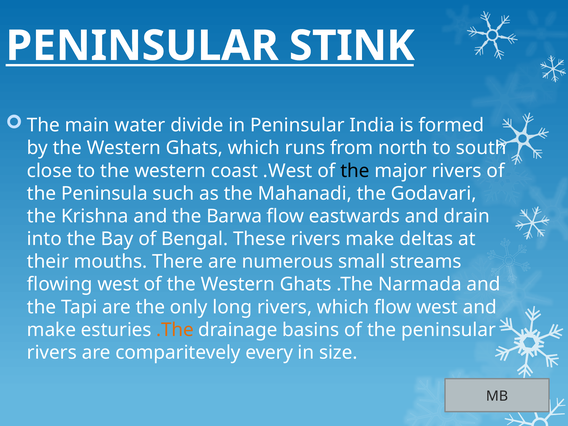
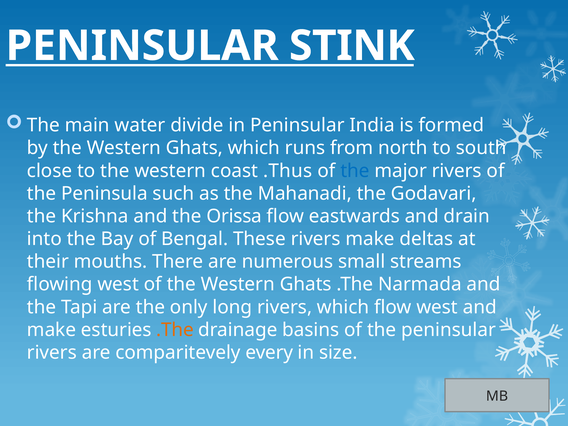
.West: .West -> .Thus (288, 171)
the colour: black -> blue (355, 171)
Barwa: Barwa -> Orissa (234, 216)
